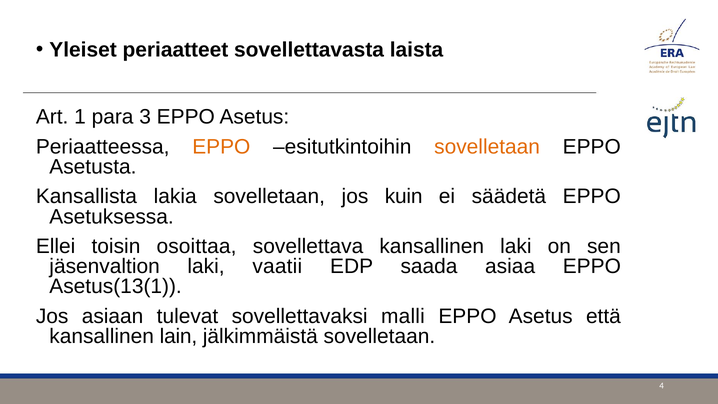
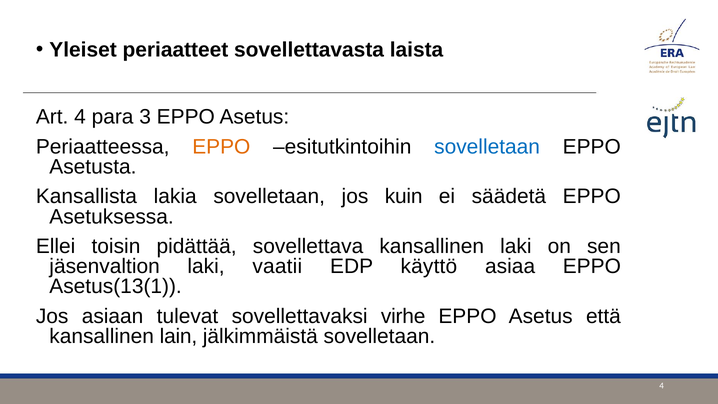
Art 1: 1 -> 4 (80, 117)
sovelletaan colour: orange -> blue (487, 147)
osoittaa: osoittaa -> pidättää (197, 246)
saada: saada -> käyttö (429, 266)
malli: malli -> virhe (403, 316)
